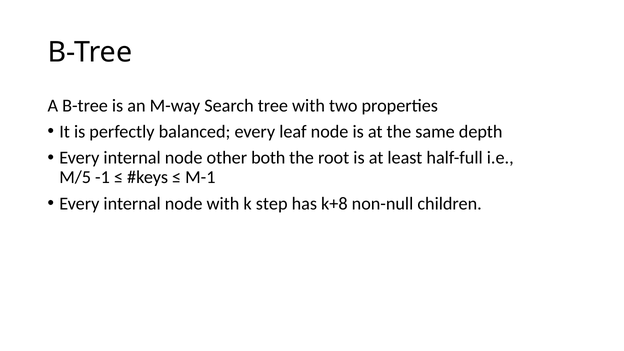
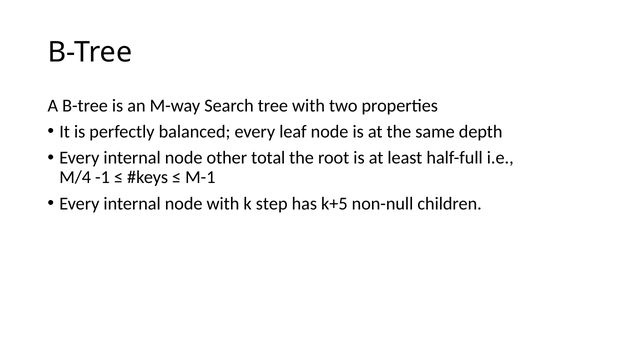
both: both -> total (268, 158)
M/5: M/5 -> M/4 (75, 177)
k+8: k+8 -> k+5 (334, 204)
